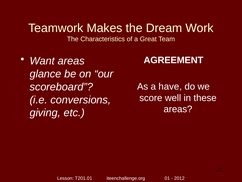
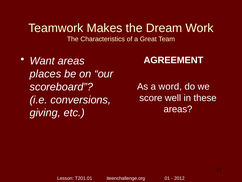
glance: glance -> places (45, 74)
have: have -> word (170, 86)
